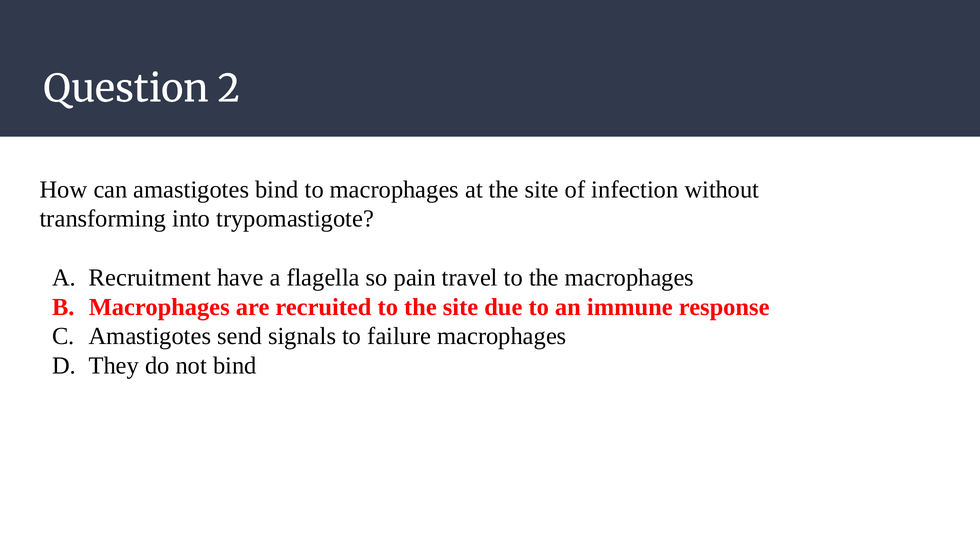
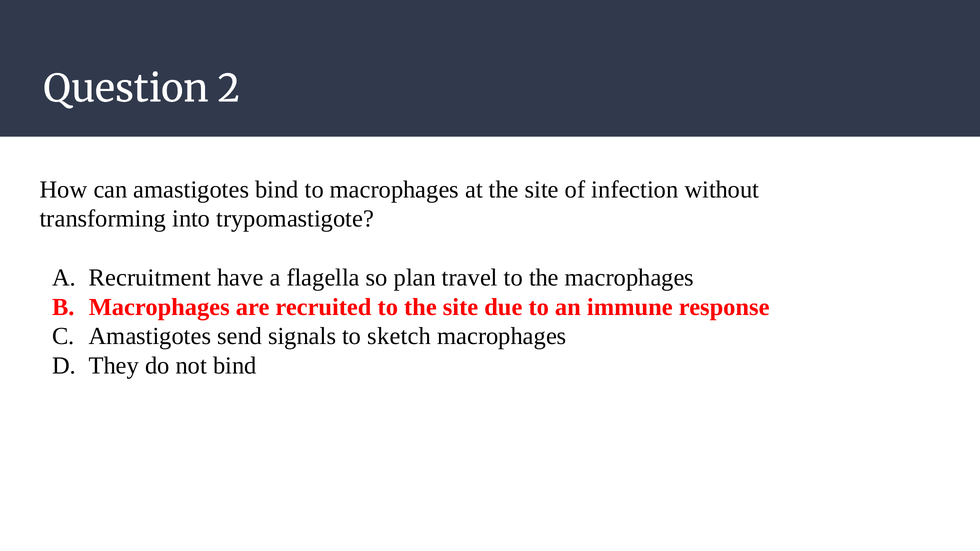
pain: pain -> plan (415, 278)
failure: failure -> sketch (399, 337)
